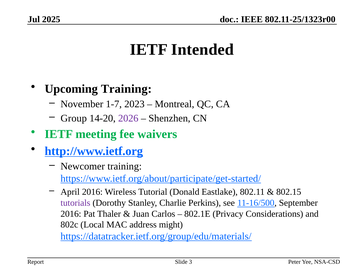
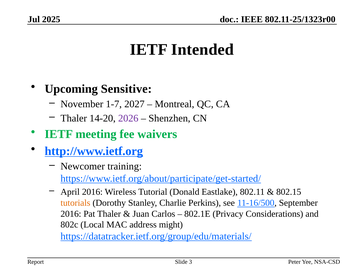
Upcoming Training: Training -> Sensitive (126, 89)
2023: 2023 -> 2027 (134, 104)
Group: Group -> Thaler (74, 118)
tutorials colour: purple -> orange (75, 203)
